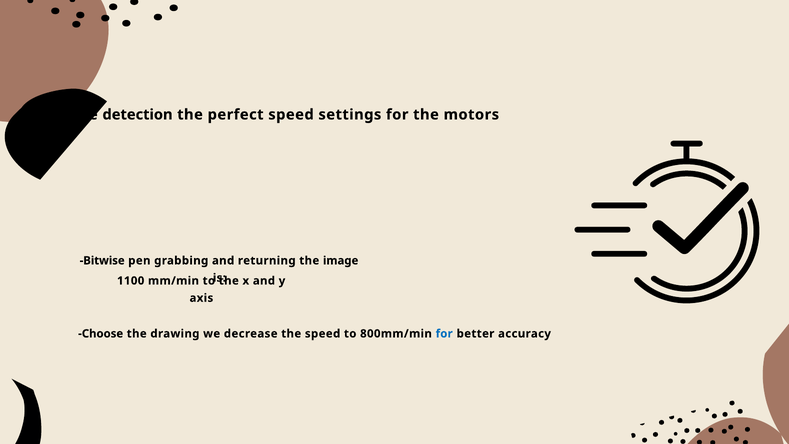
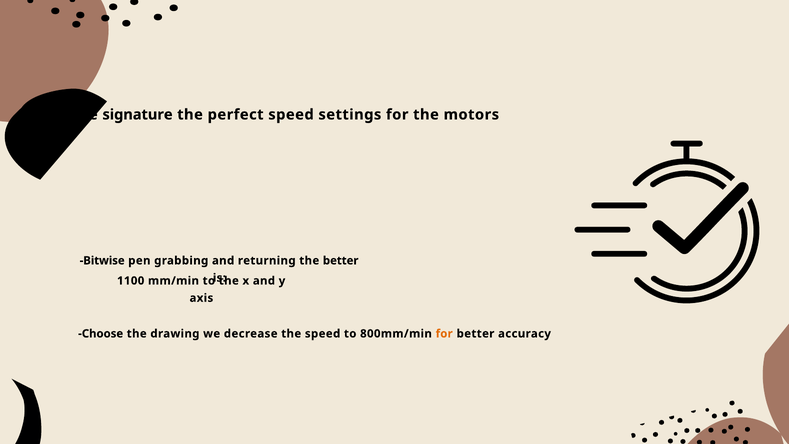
detection: detection -> signature (138, 115)
the image: image -> better (341, 260)
for colour: blue -> orange (444, 334)
